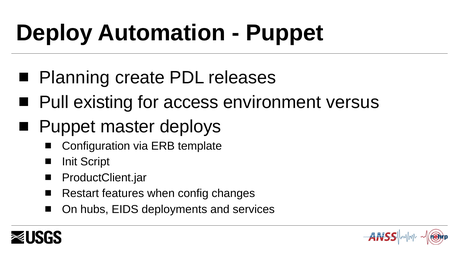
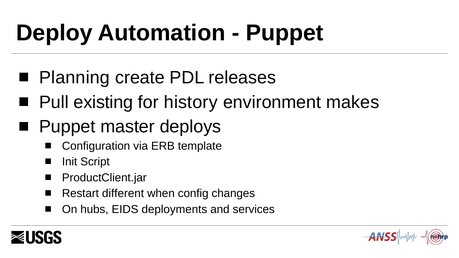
access: access -> history (191, 102)
versus: versus -> makes (353, 102)
features: features -> different (123, 194)
